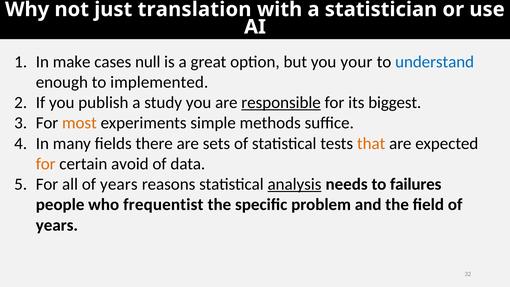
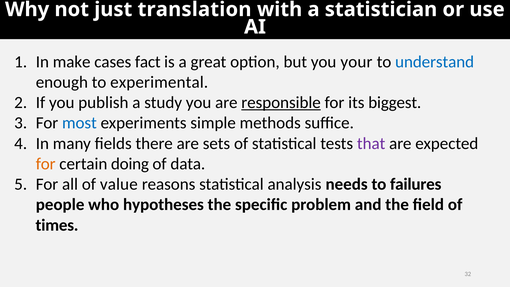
null: null -> fact (148, 62)
implemented: implemented -> experimental (159, 82)
most colour: orange -> blue (79, 123)
that colour: orange -> purple (371, 143)
avoid: avoid -> doing (130, 164)
all of years: years -> value (119, 184)
analysis underline: present -> none (294, 184)
frequentist: frequentist -> hypotheses (163, 205)
years: years -> times (57, 225)
